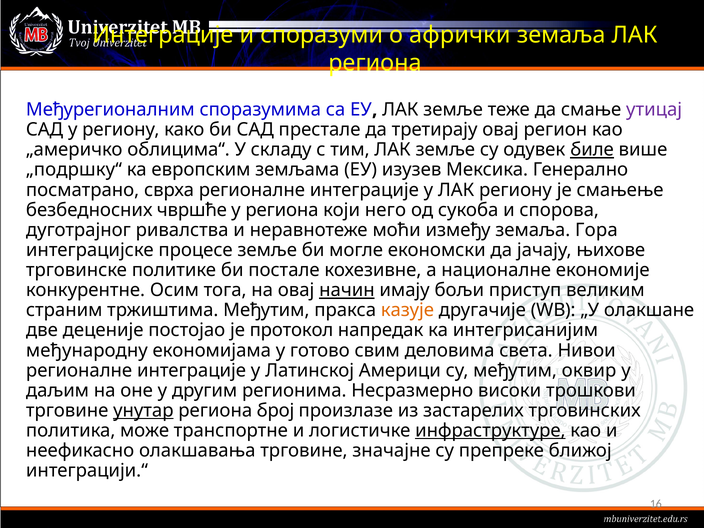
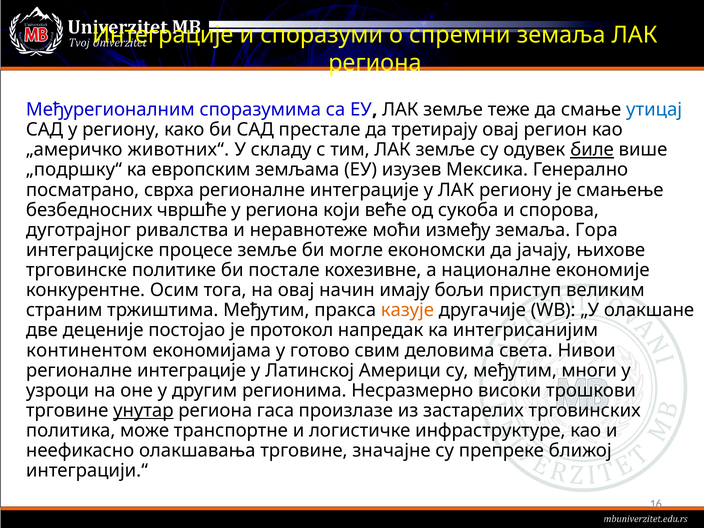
афрички: афрички -> спремни (460, 35)
утицај colour: purple -> blue (654, 110)
облицима“: облицима“ -> животних“ (178, 150)
него: него -> веће (386, 210)
начин underline: present -> none (347, 290)
међународну: међународну -> континентом (87, 350)
оквир: оквир -> многи (589, 370)
даљим: даљим -> узроци (58, 391)
број: број -> гаса (275, 411)
инфраструктуре underline: present -> none (490, 431)
